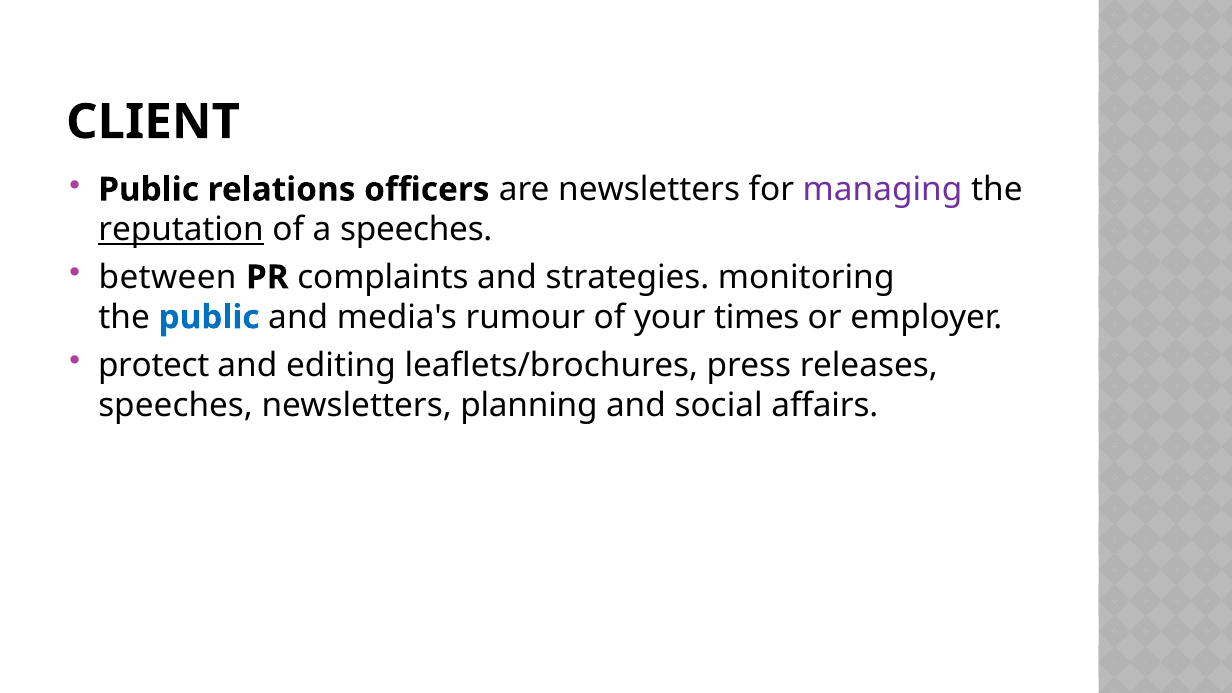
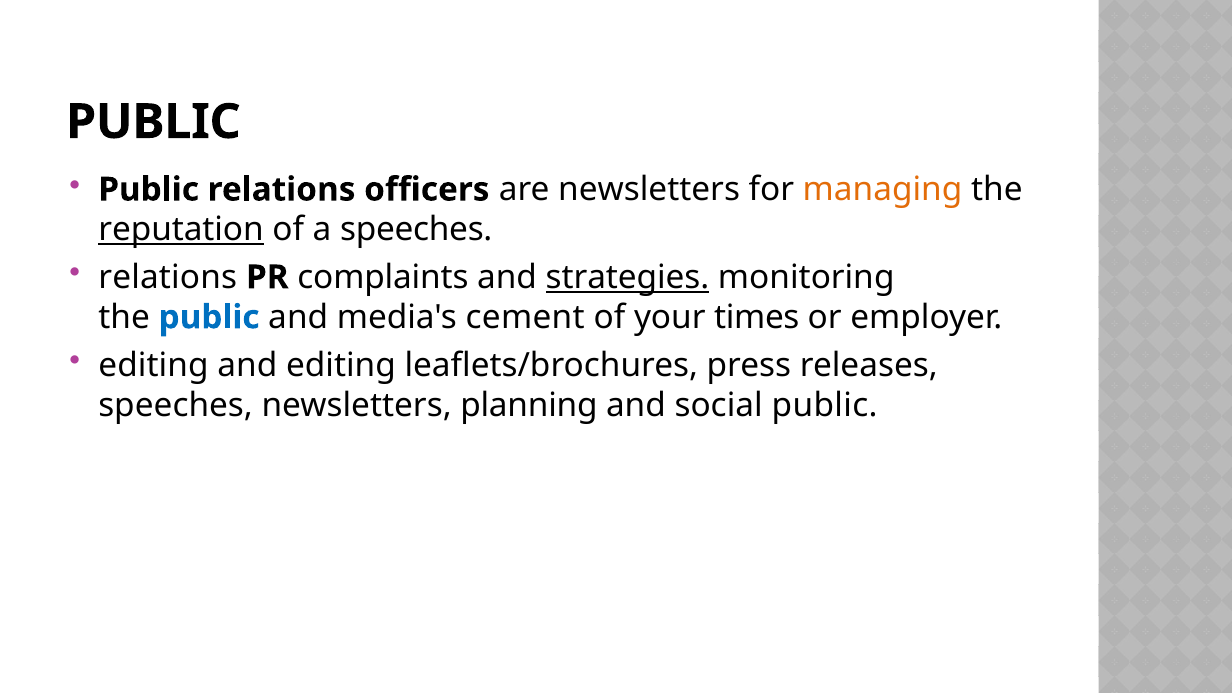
CLIENT: CLIENT -> PUBLIC (153, 122)
managing colour: purple -> orange (883, 190)
between: between -> relations (168, 277)
strategies underline: none -> present (628, 277)
rumour: rumour -> cement (525, 317)
protect: protect -> editing (154, 365)
social affairs: affairs -> public (825, 405)
